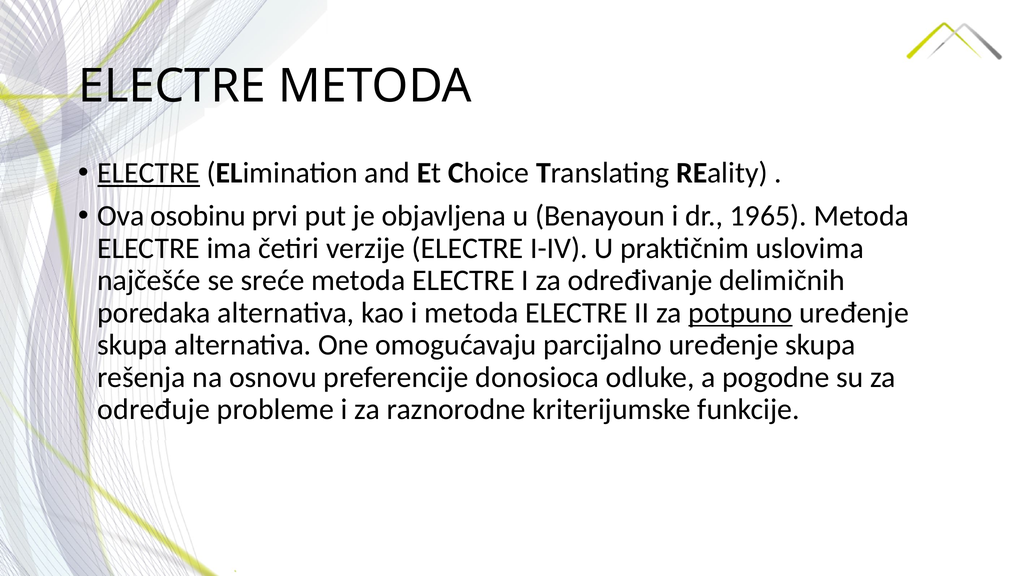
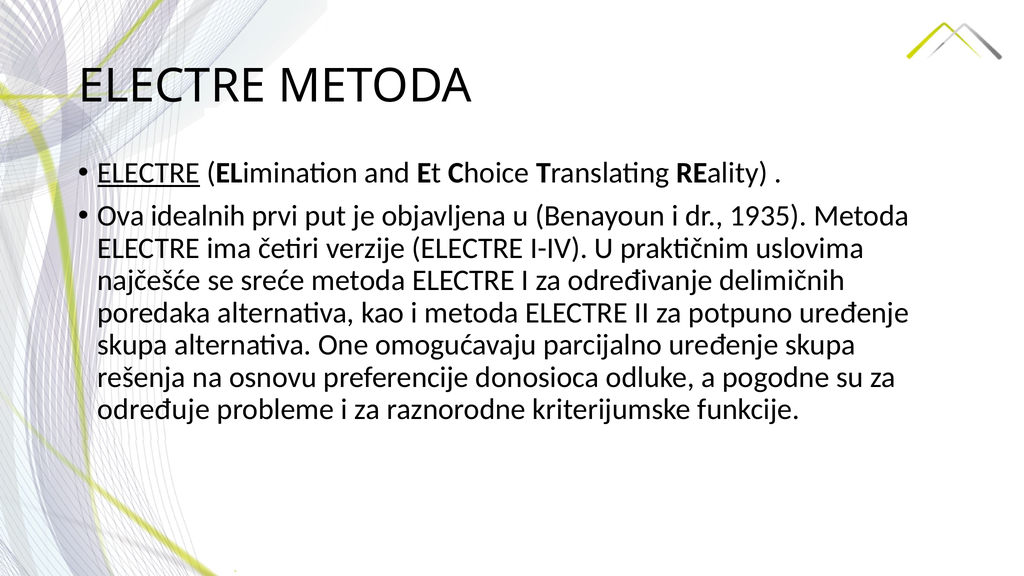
osobinu: osobinu -> idealnih (198, 216)
1965: 1965 -> 1935 (768, 216)
potpuno underline: present -> none (740, 313)
